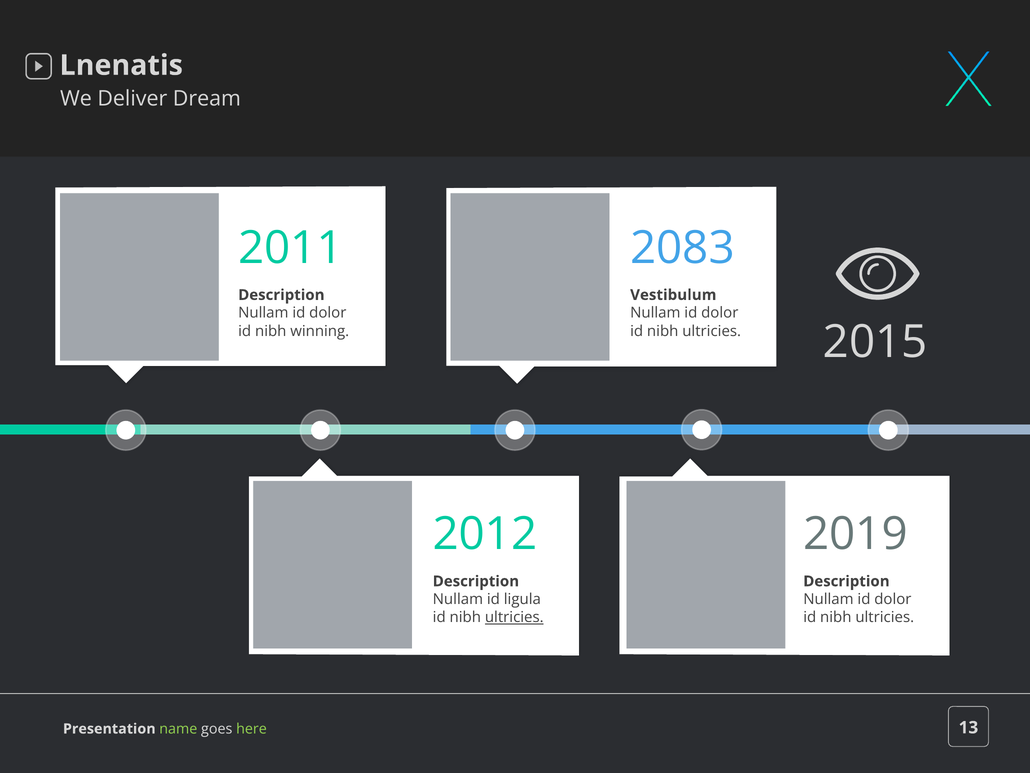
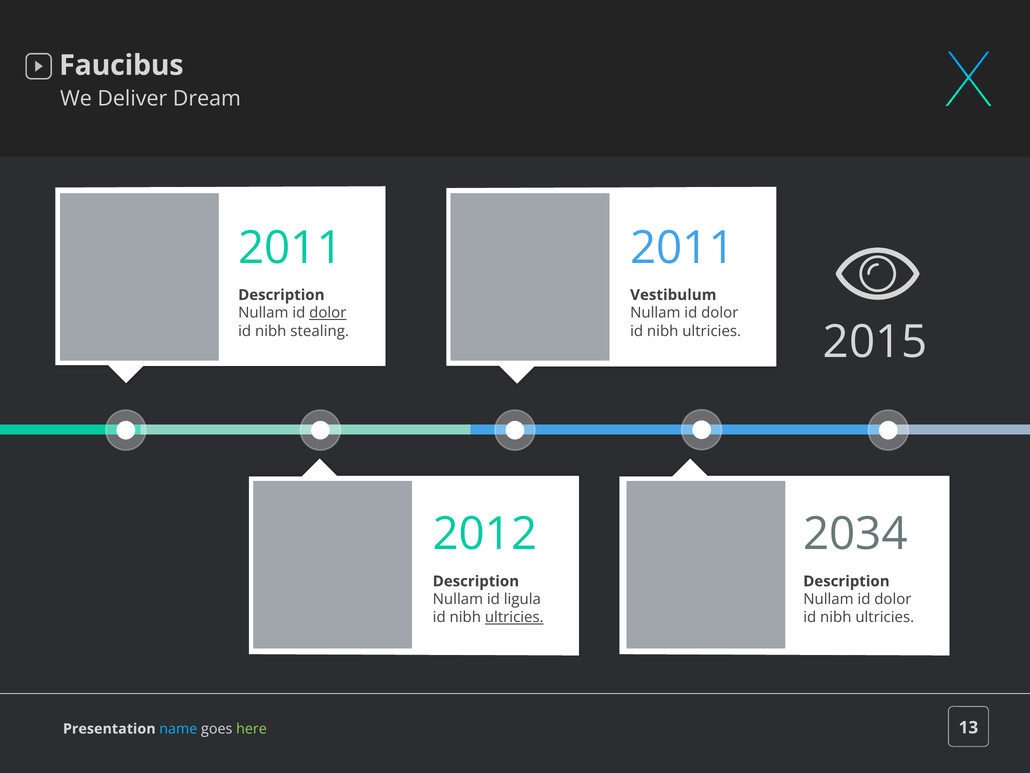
Lnenatis: Lnenatis -> Faucibus (121, 65)
2083: 2083 -> 2011 (682, 248)
dolor underline: none -> present (328, 313)
winning: winning -> stealing (320, 331)
2019: 2019 -> 2034 (856, 534)
name colour: light green -> light blue (178, 728)
